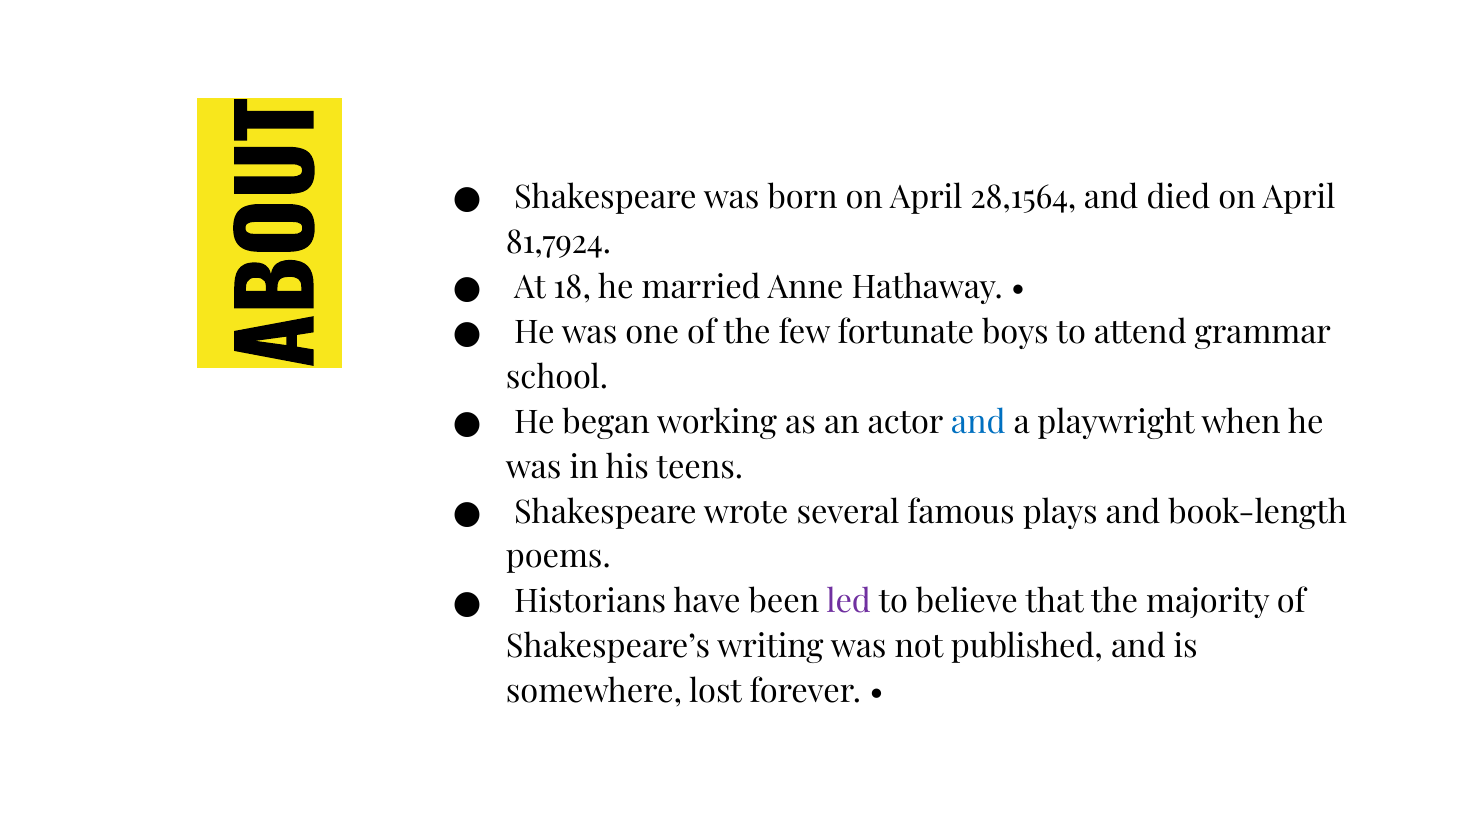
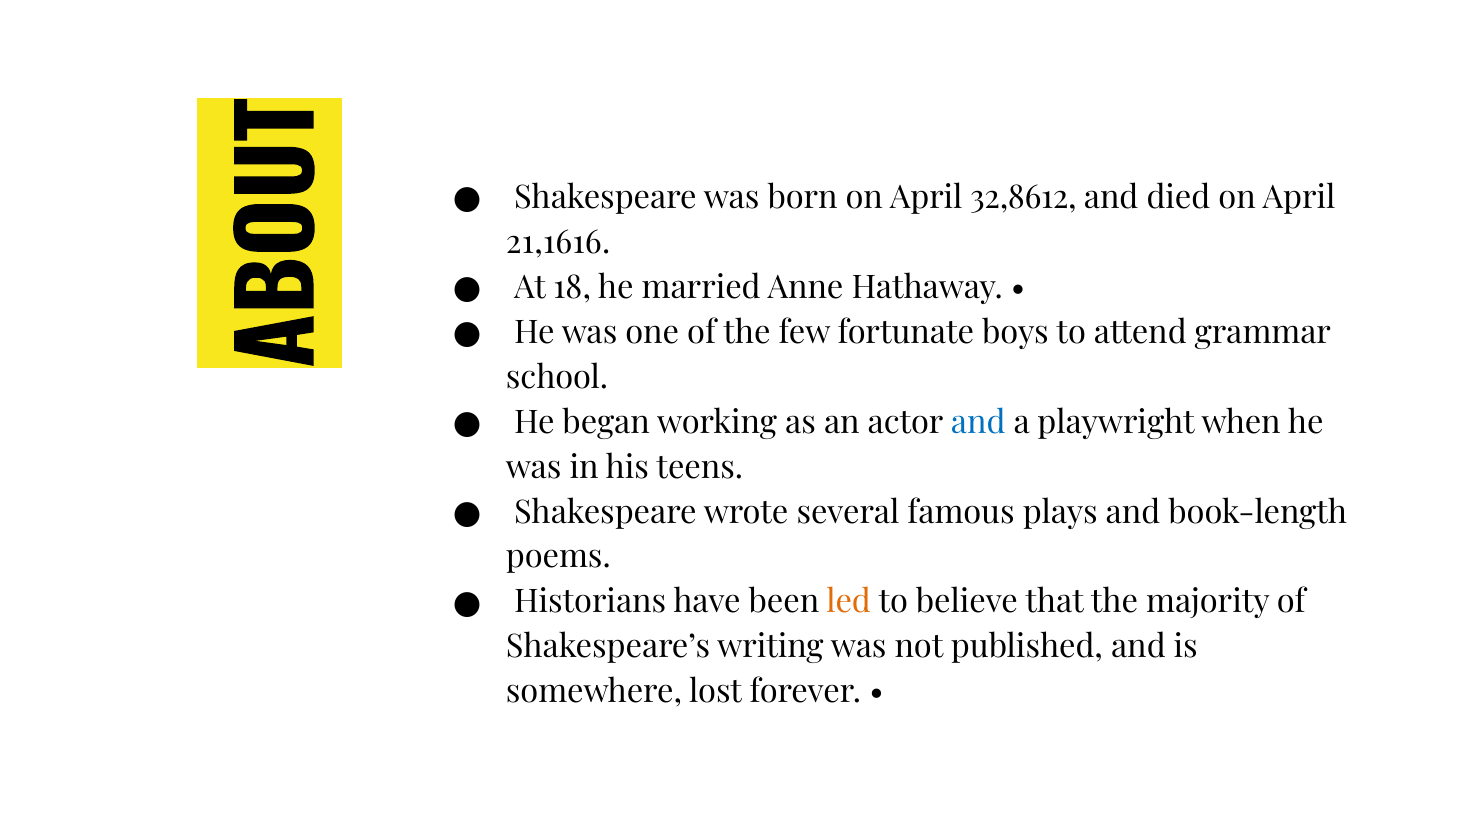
28,1564: 28,1564 -> 32,8612 (1023, 197)
81,7924: 81,7924 -> 21,1616 (558, 242)
led colour: purple -> orange (849, 602)
